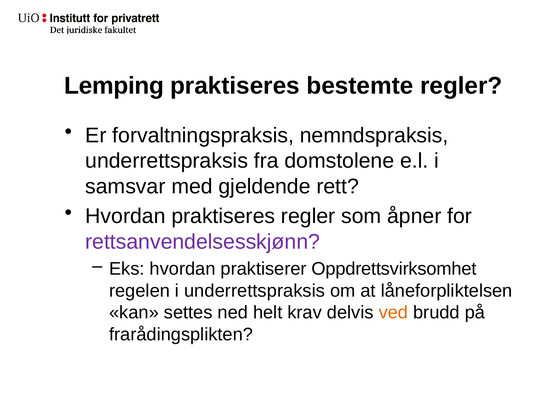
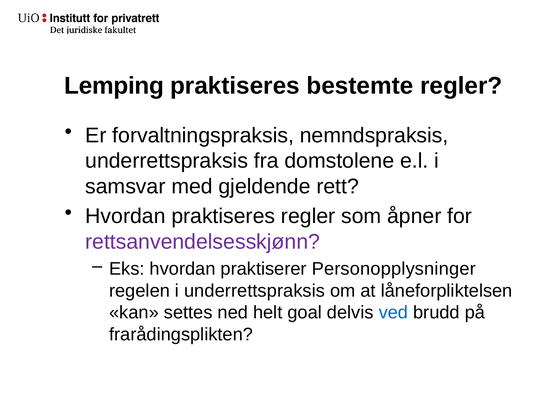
Oppdrettsvirksomhet: Oppdrettsvirksomhet -> Personopplysninger (394, 269)
krav: krav -> goal (305, 313)
ved colour: orange -> blue (393, 313)
